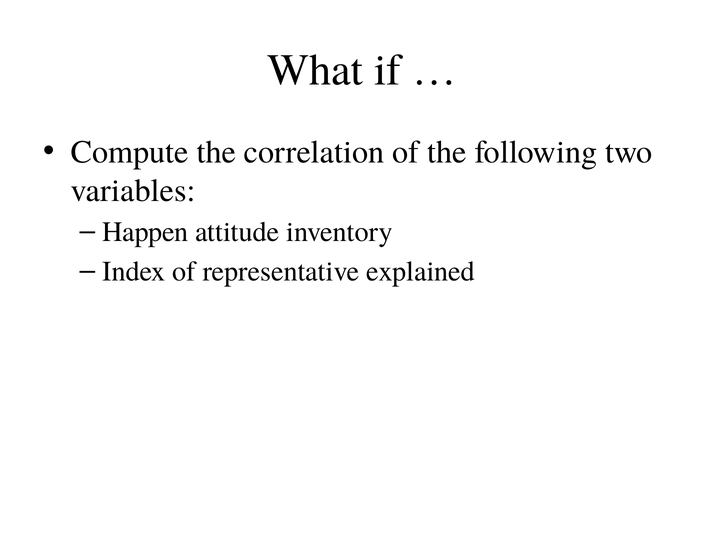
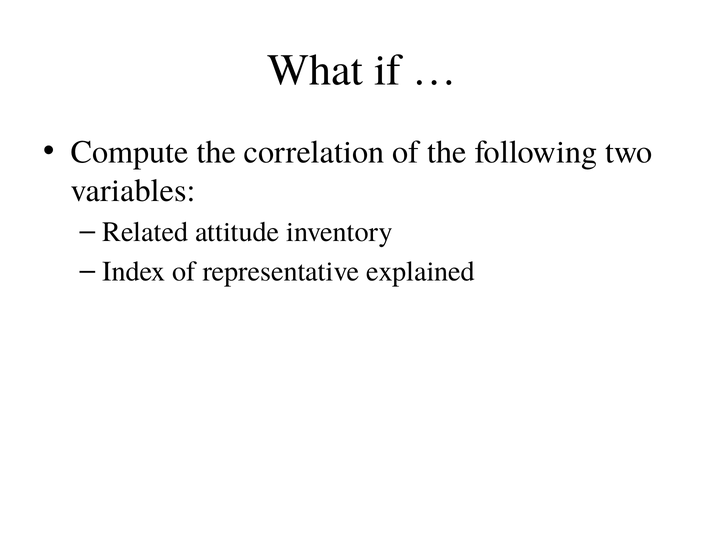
Happen: Happen -> Related (145, 232)
